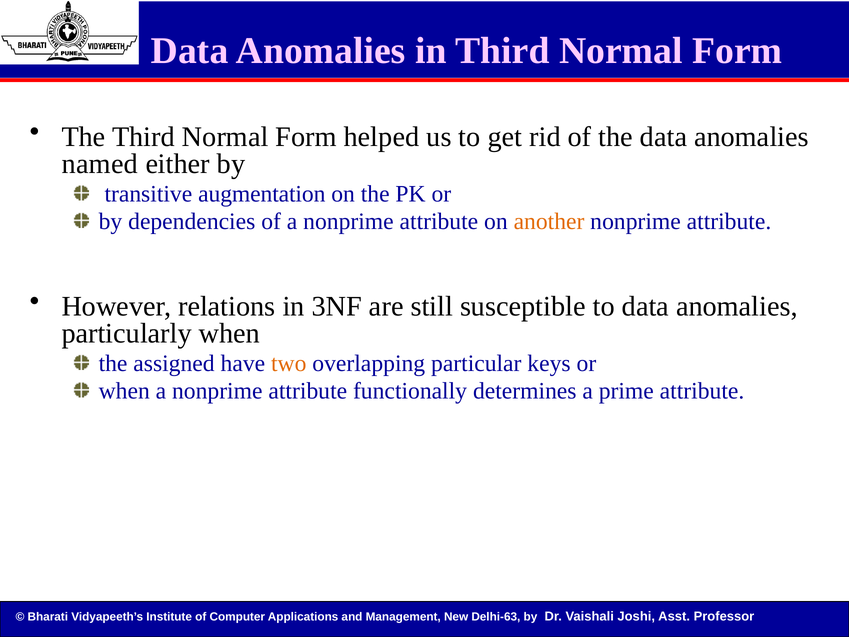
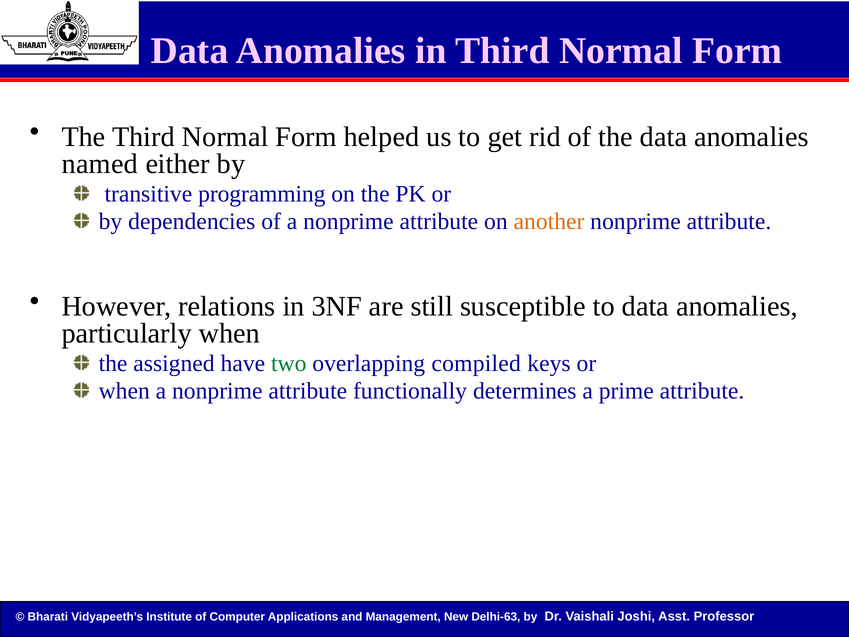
augmentation: augmentation -> programming (262, 194)
two colour: orange -> green (289, 363)
particular: particular -> compiled (476, 363)
